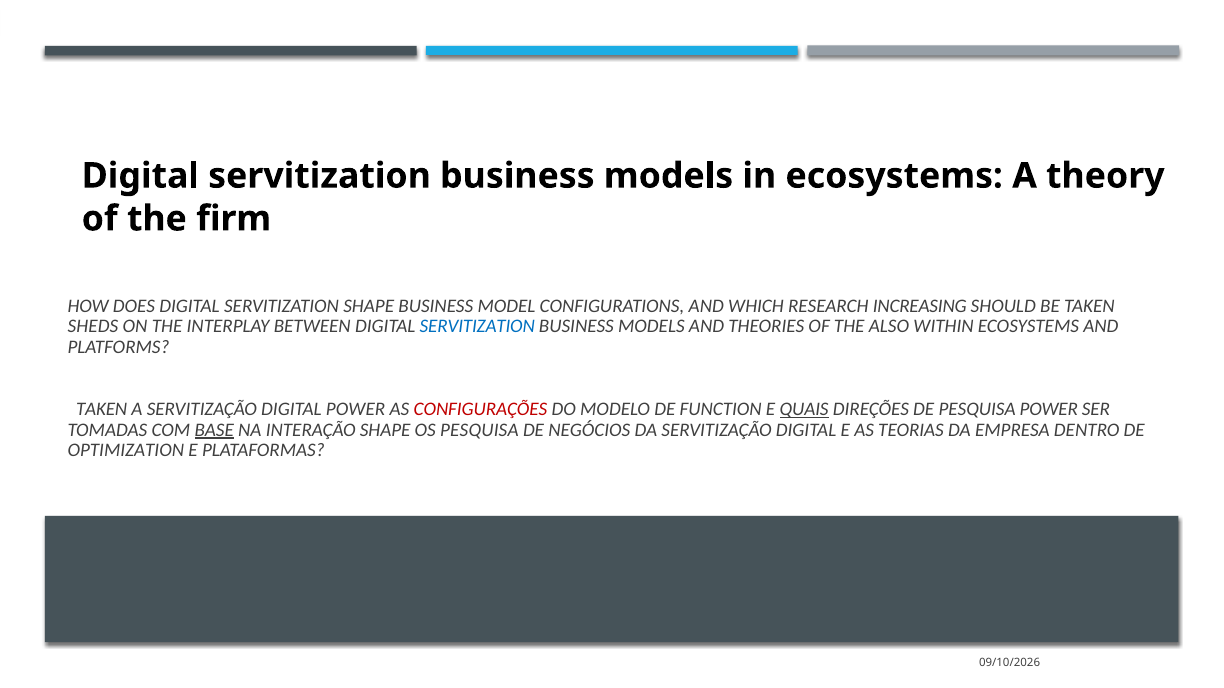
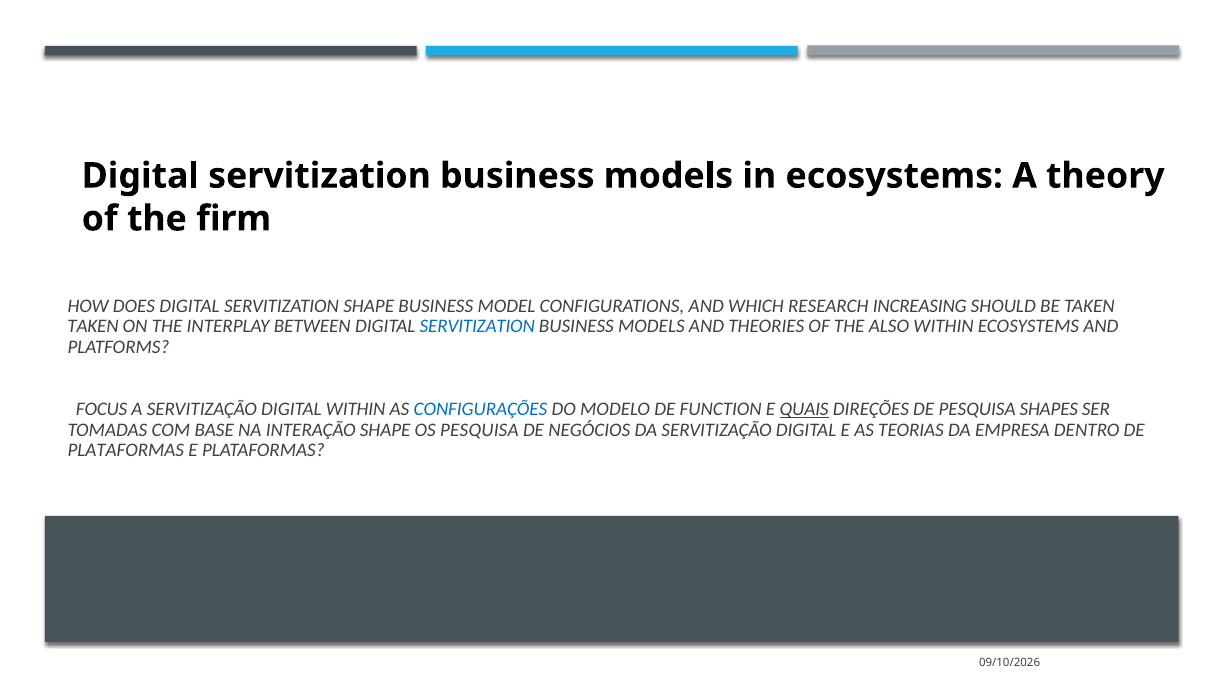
SHEDS: SHEDS -> TAKEN (93, 327)
TAKEN: TAKEN -> FOCUS (102, 409)
DIGITAL POWER: POWER -> WITHIN (356, 409)
CONFIGURAÇÕES colour: red -> blue (480, 409)
PESQUISA POWER: POWER -> SHAPES (1049, 409)
BASE underline: present -> none (214, 430)
OPTIMIZATION: OPTIMIZATION -> PLATAFORMAS (126, 451)
